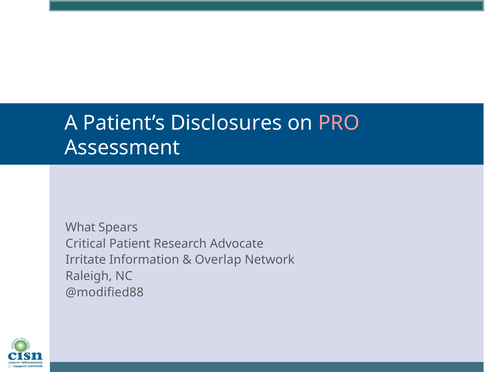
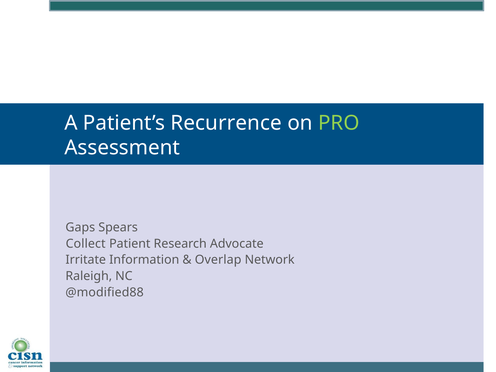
Disclosures: Disclosures -> Recurrence (226, 123)
PRO colour: pink -> light green (339, 123)
What: What -> Gaps (80, 227)
Critical: Critical -> Collect (86, 244)
